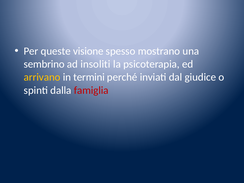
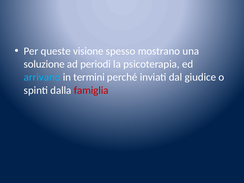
sembrino: sembrino -> soluzione (44, 64)
insoliti: insoliti -> periodi (96, 64)
arrivano colour: yellow -> light blue (42, 77)
